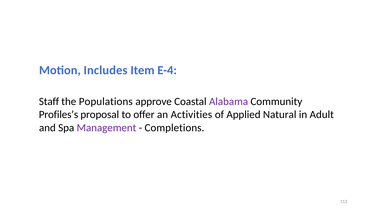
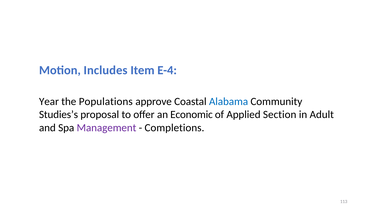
Staff: Staff -> Year (49, 102)
Alabama colour: purple -> blue (229, 102)
Profiles’s: Profiles’s -> Studies’s (58, 115)
Activities: Activities -> Economic (192, 115)
Natural: Natural -> Section (280, 115)
